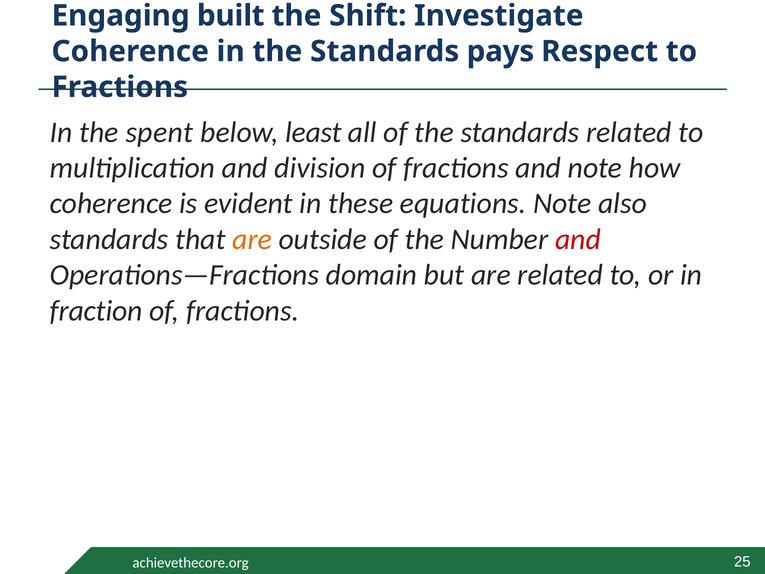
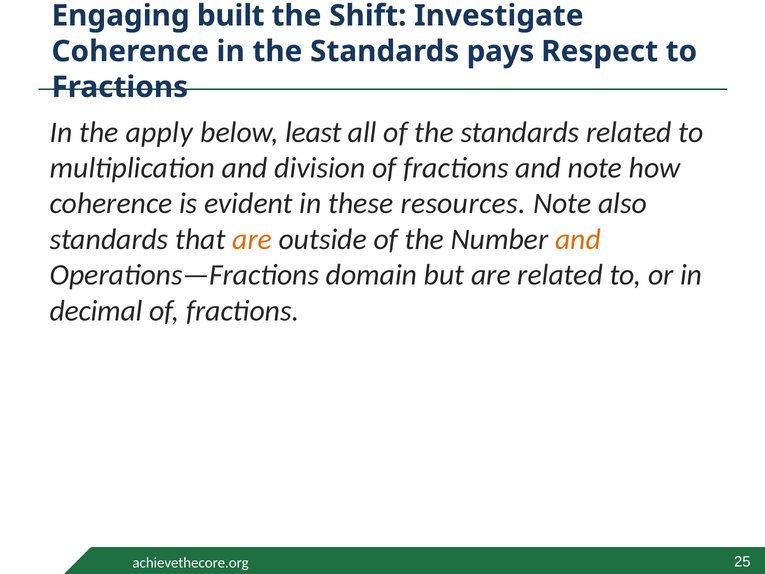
spent: spent -> apply (159, 132)
equations: equations -> resources (463, 204)
and colour: red -> orange (578, 239)
fraction: fraction -> decimal (96, 311)
